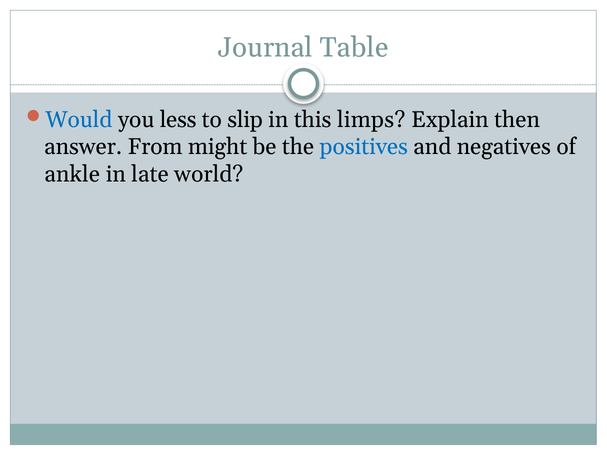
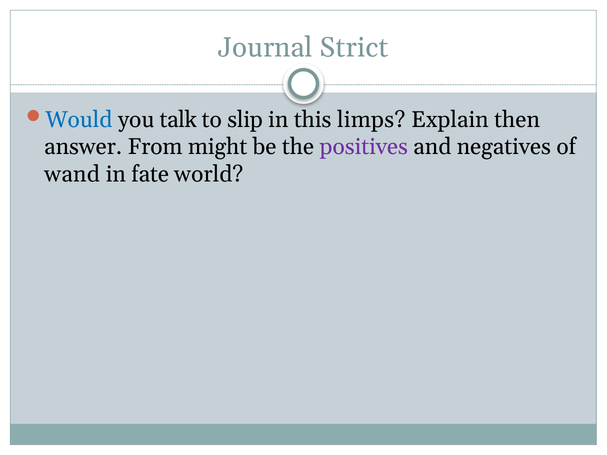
Table: Table -> Strict (354, 48)
less: less -> talk (178, 120)
positives colour: blue -> purple (364, 147)
ankle: ankle -> wand (72, 174)
late: late -> fate (150, 174)
